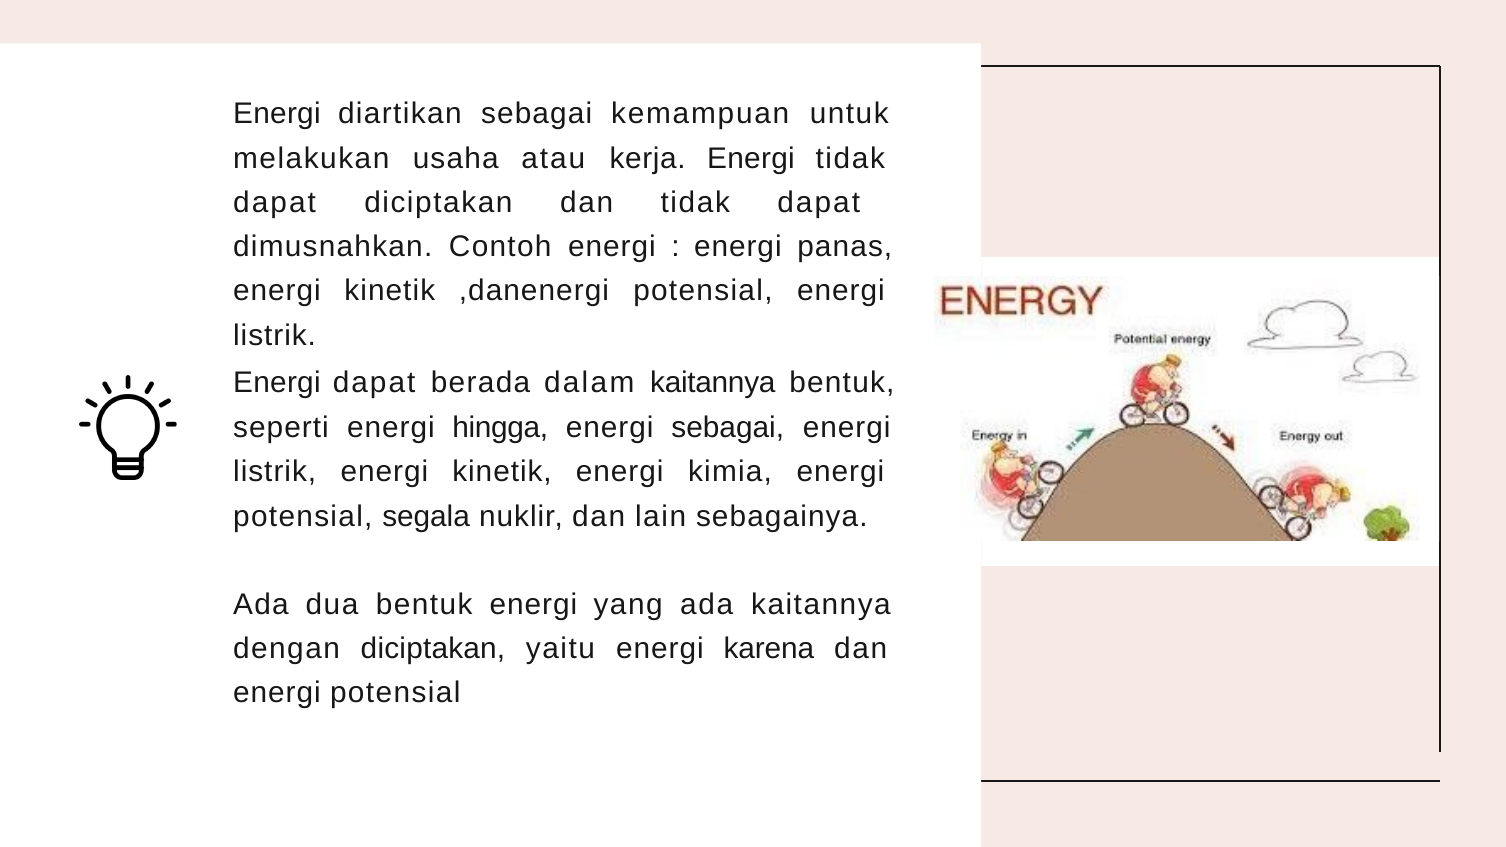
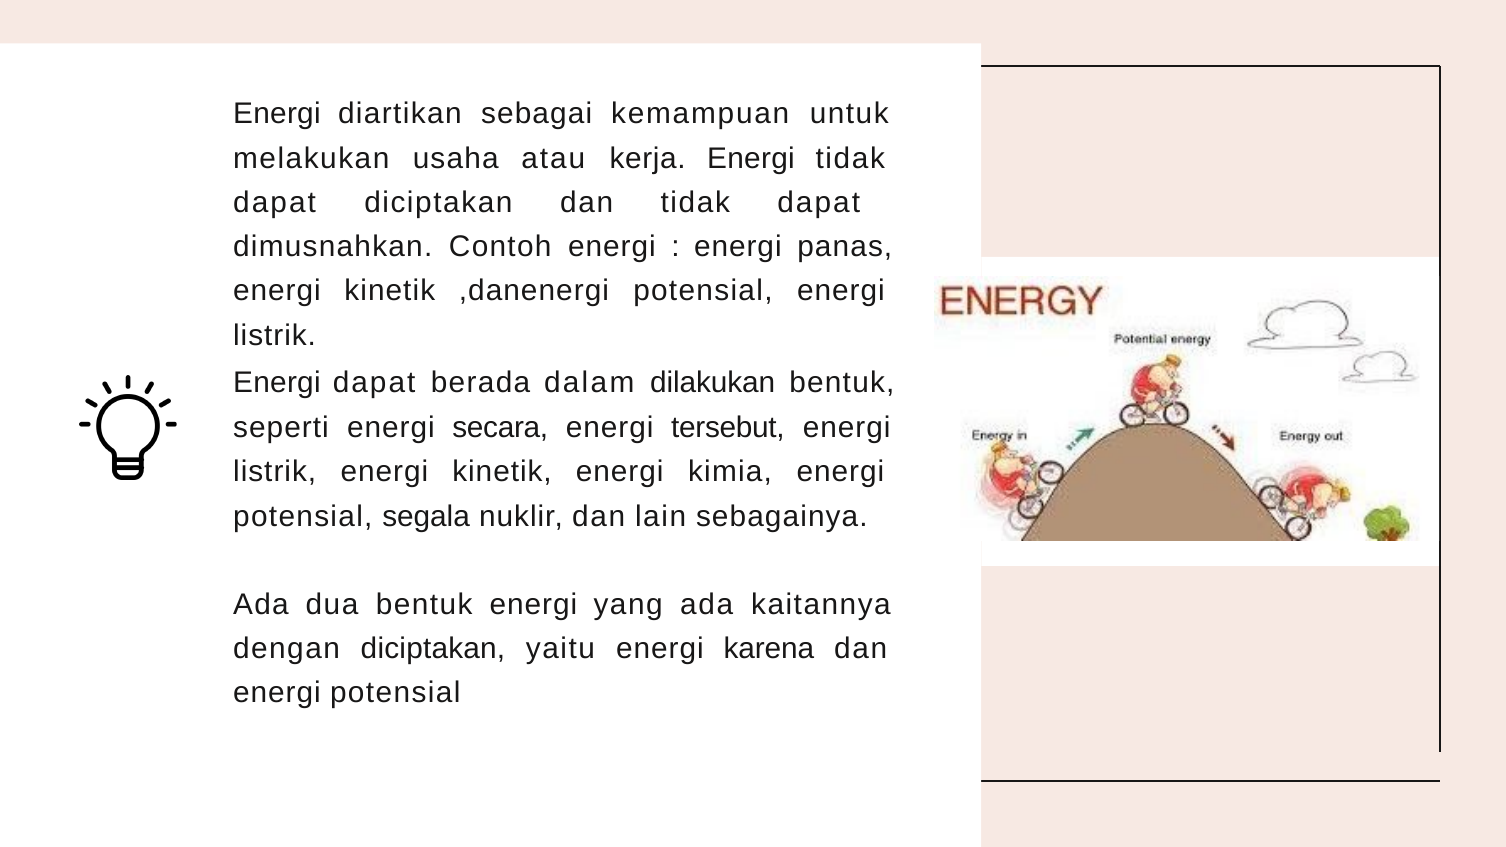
dalam kaitannya: kaitannya -> dilakukan (713, 383)
hingga: hingga -> secara (500, 428)
energi sebagai: sebagai -> tersebut (728, 428)
